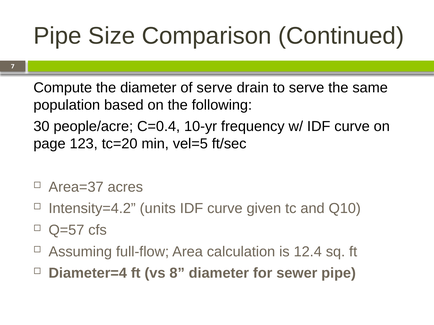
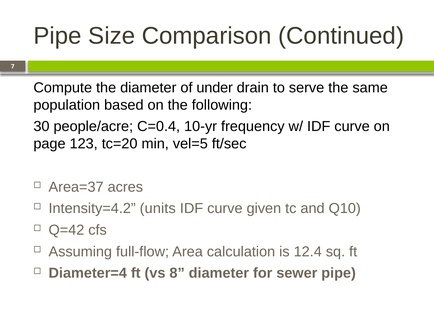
of serve: serve -> under (215, 88)
Q=57: Q=57 -> Q=42 (66, 230)
